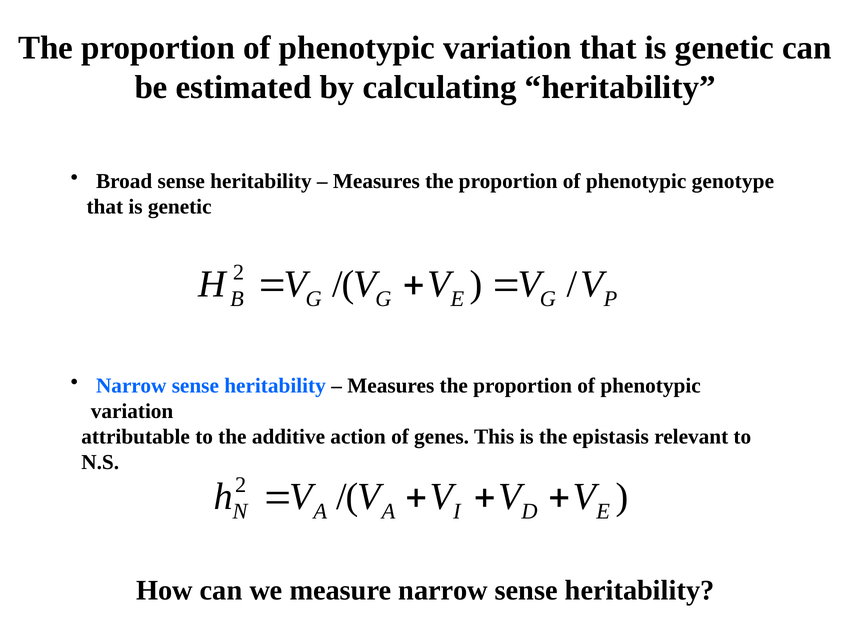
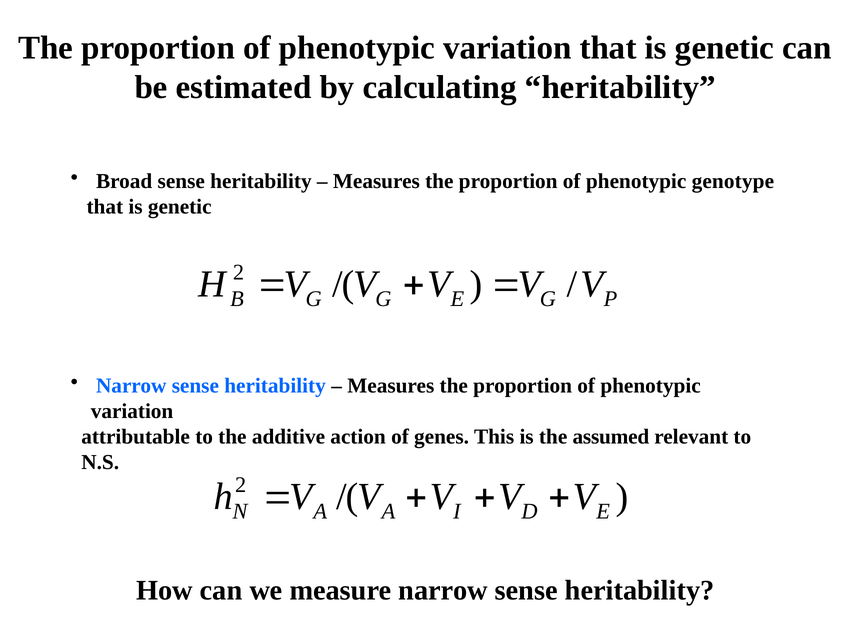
epistasis: epistasis -> assumed (611, 437)
